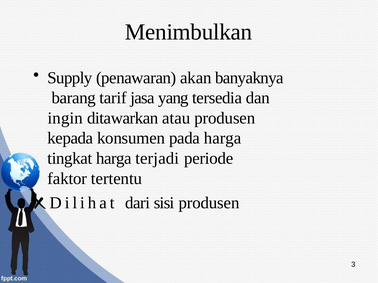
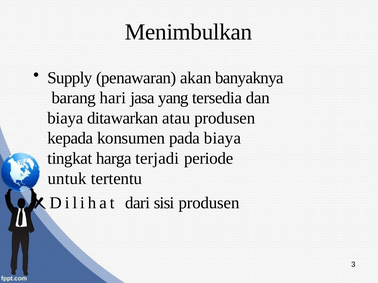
tarif: tarif -> hari (113, 98)
ingin: ingin -> biaya (65, 118)
pada harga: harga -> biaya (222, 138)
faktor: faktor -> untuk (67, 179)
